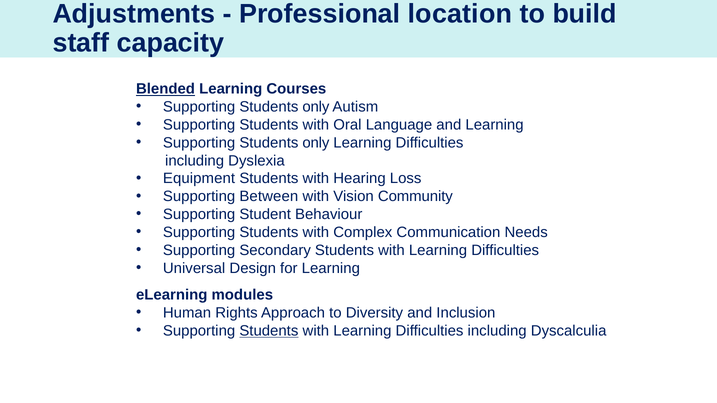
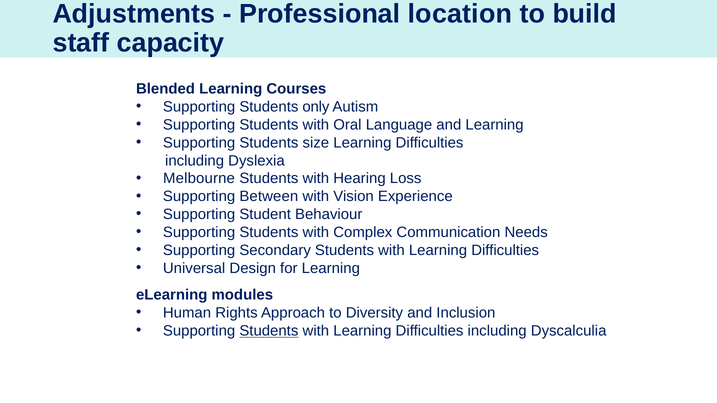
Blended underline: present -> none (166, 89)
only: only -> size (316, 143)
Equipment: Equipment -> Melbourne (199, 179)
Community: Community -> Experience (415, 197)
